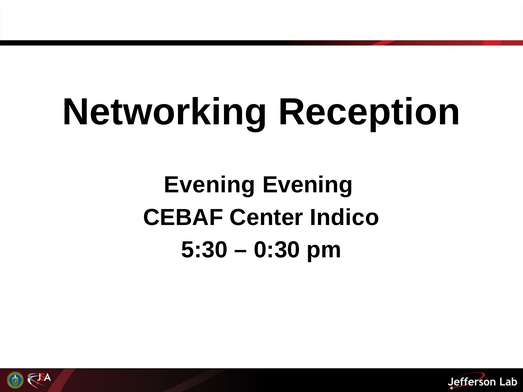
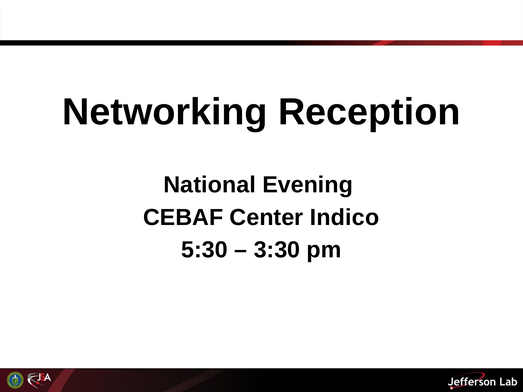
Evening: Evening -> National (210, 185)
0:30: 0:30 -> 3:30 (277, 250)
